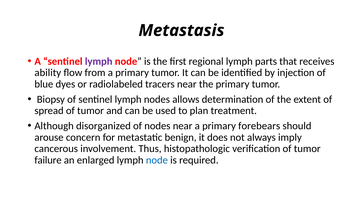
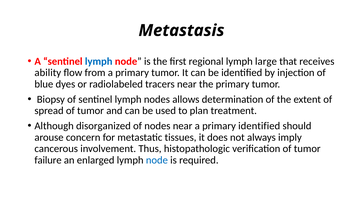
lymph colour: purple -> blue (99, 61)
parts: parts -> large (266, 61)
primary forebears: forebears -> identified (259, 126)
benign: benign -> tissues (181, 137)
